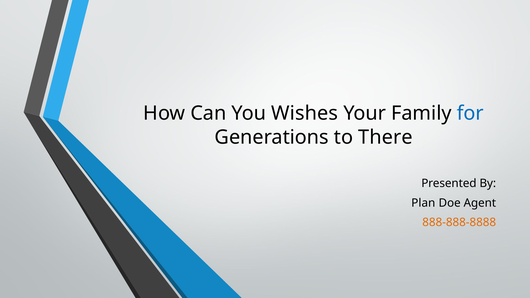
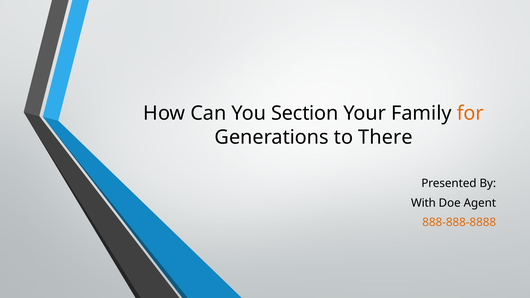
Wishes: Wishes -> Section (305, 113)
for colour: blue -> orange (470, 113)
Plan: Plan -> With (423, 203)
